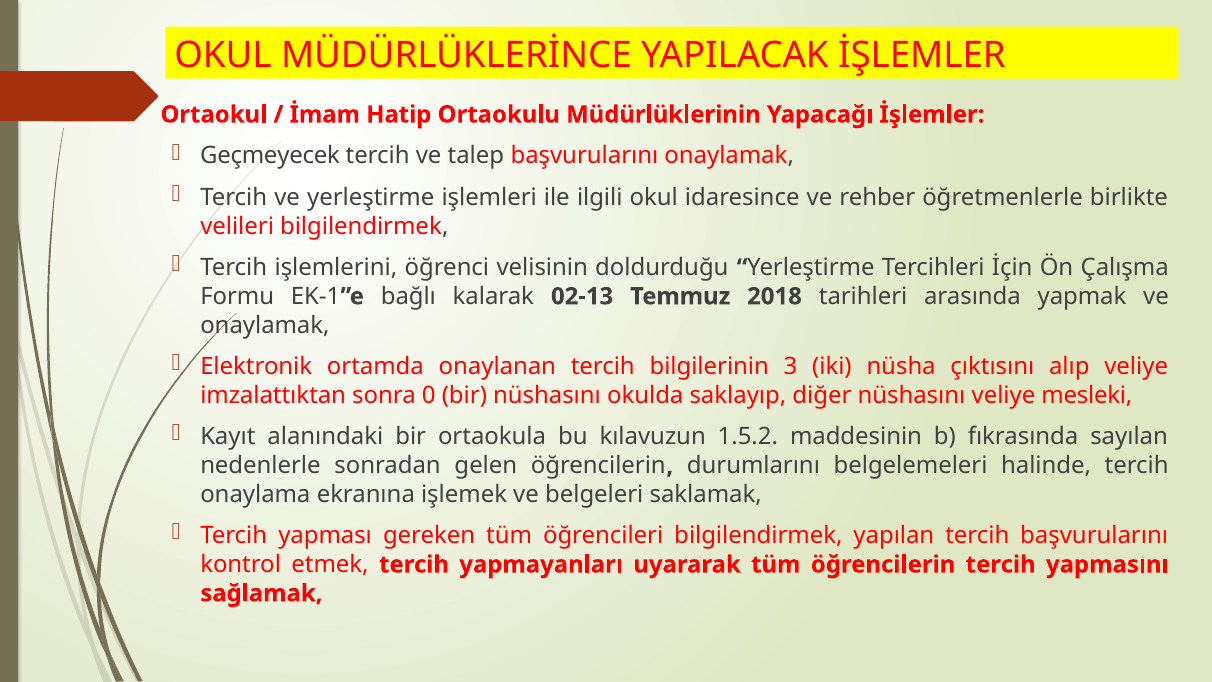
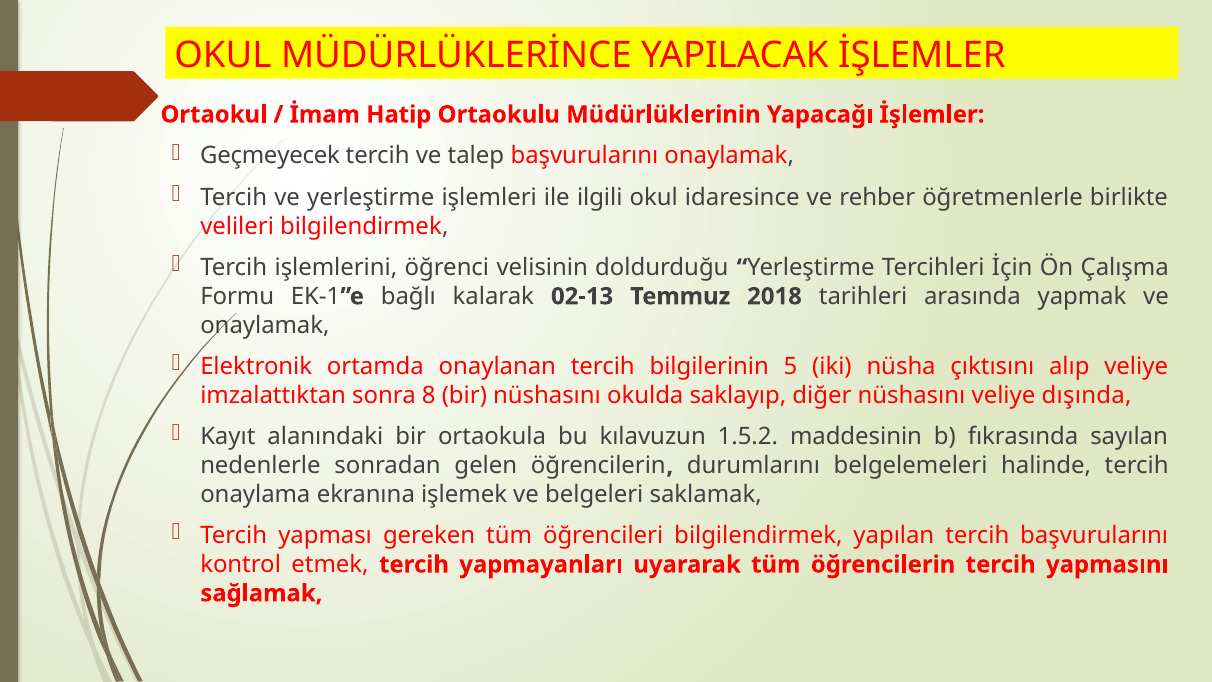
3: 3 -> 5 (791, 366)
0: 0 -> 8 (429, 395)
mesleki: mesleki -> dışında (1087, 395)
